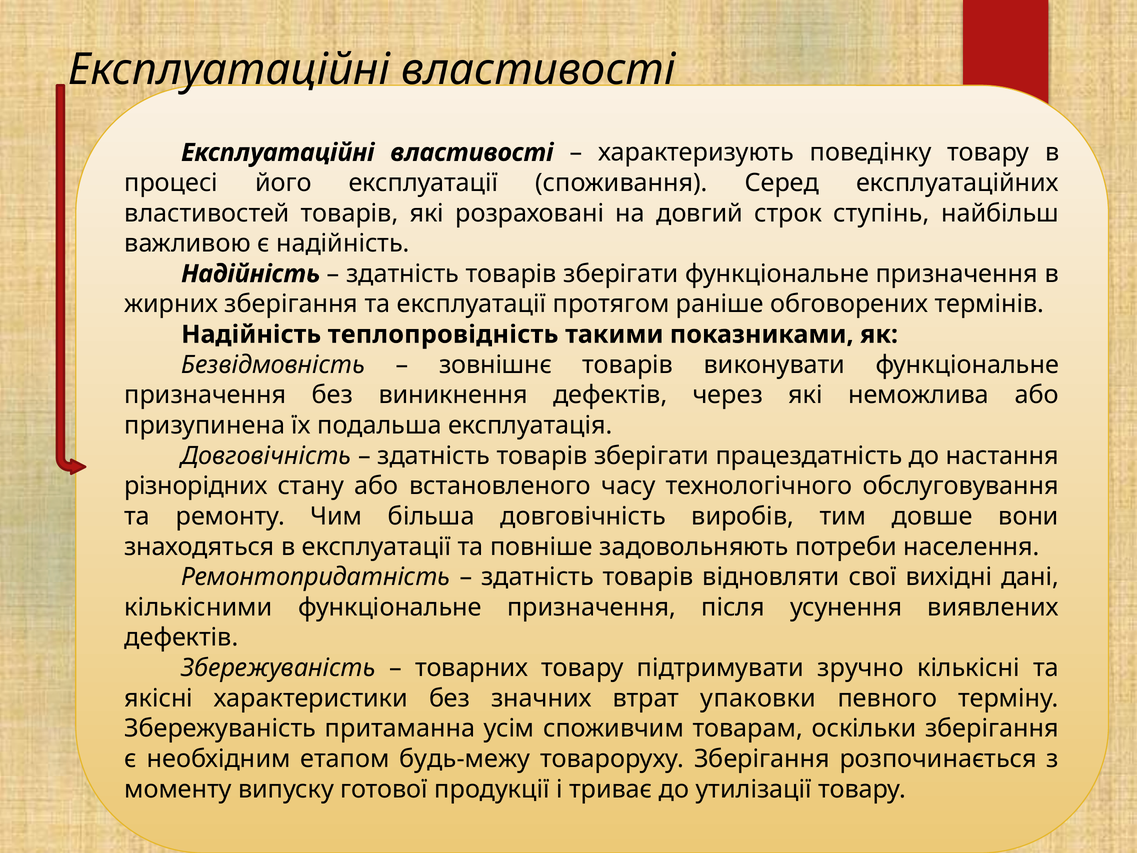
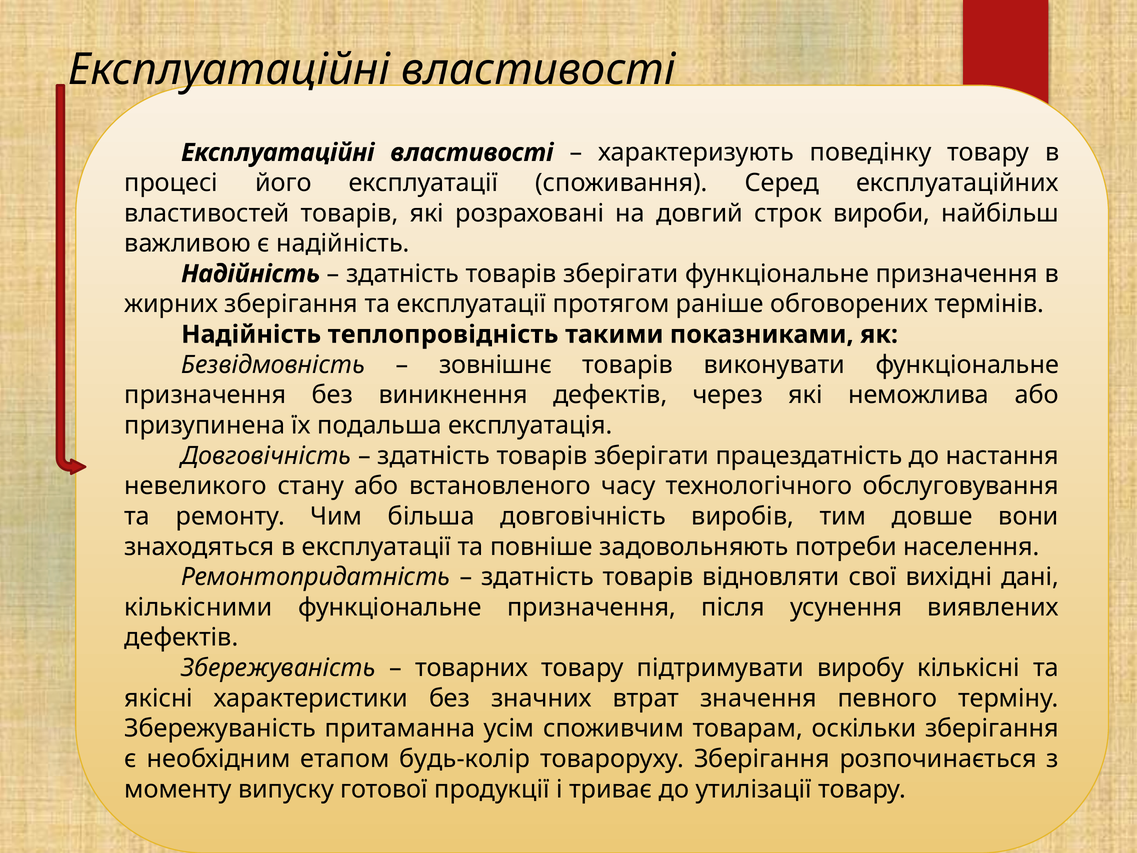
ступінь: ступінь -> вироби (882, 213)
різнорідних: різнорідних -> невеликого (196, 486)
зручно: зручно -> виробу (861, 668)
упаковки: упаковки -> значення (758, 698)
будь-межу: будь-межу -> будь-колір (465, 759)
